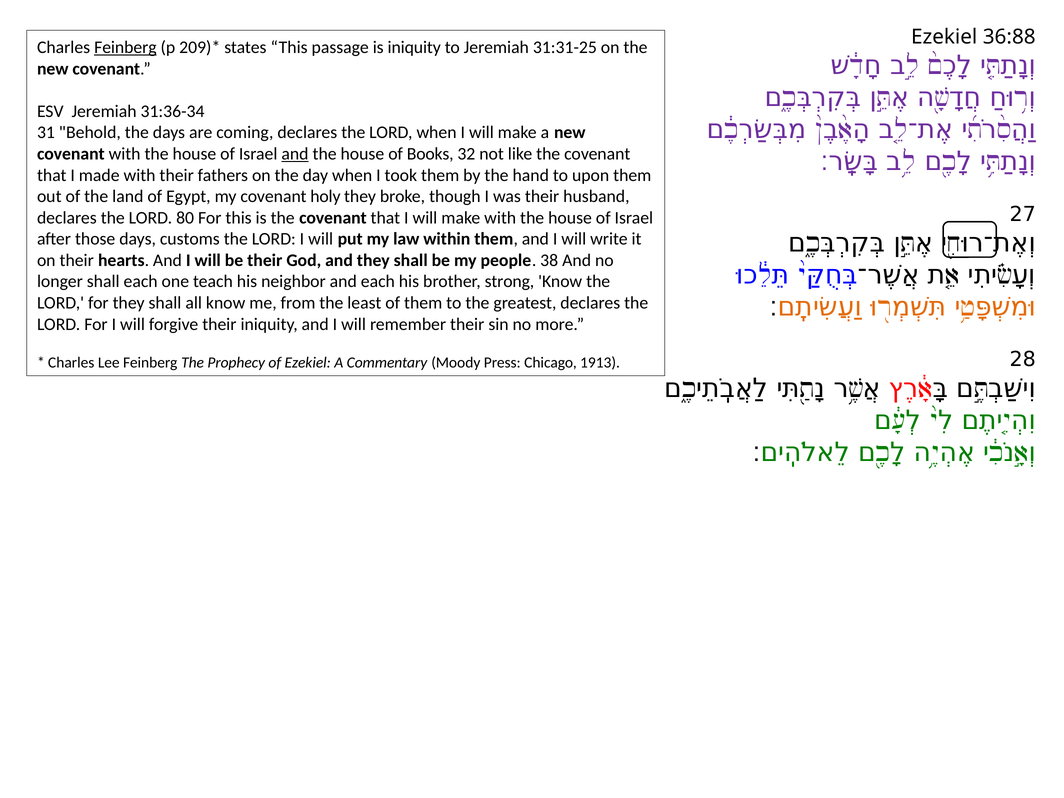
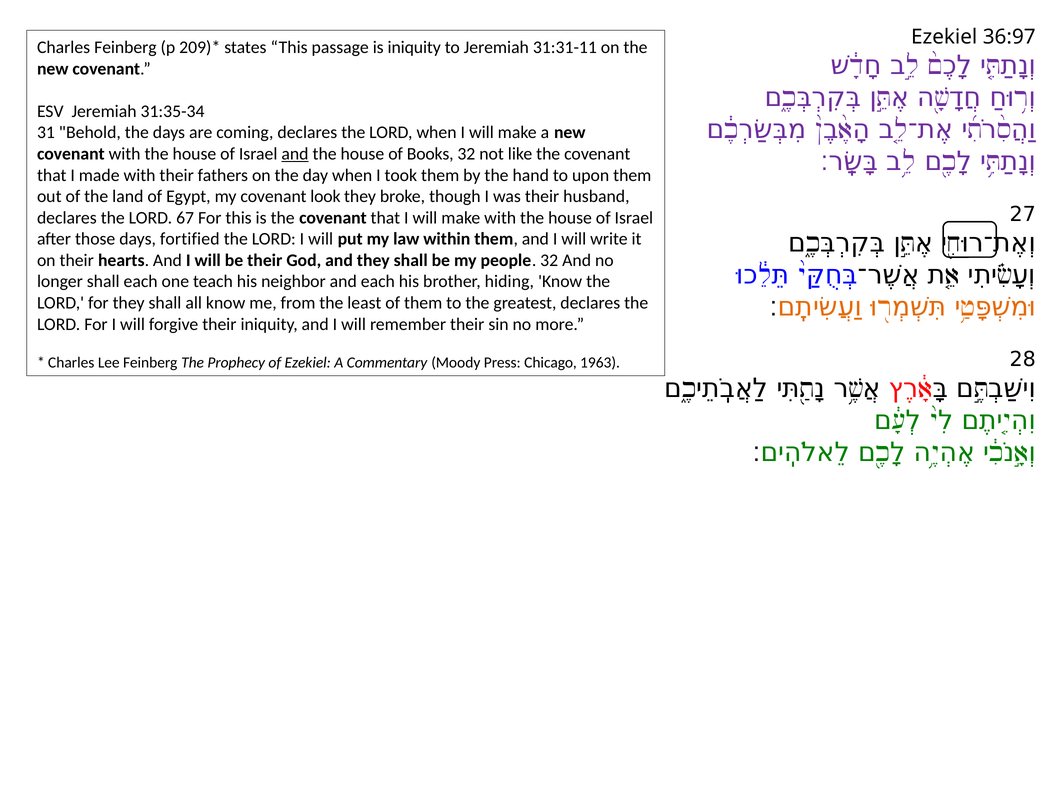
36:88: 36:88 -> 36:97 (1009, 37)
Feinberg underline: present -> none (125, 48)
31:31-25: 31:31-25 -> 31:31-11 (565, 48)
31:36-34: 31:36-34 -> 31:35-34 (173, 111)
holy: holy -> look (325, 196)
80: 80 -> 67 (185, 218)
customs: customs -> fortified (190, 239)
people 38: 38 -> 32 (549, 260)
strong: strong -> hiding (509, 282)
1913: 1913 -> 1963 (600, 363)
